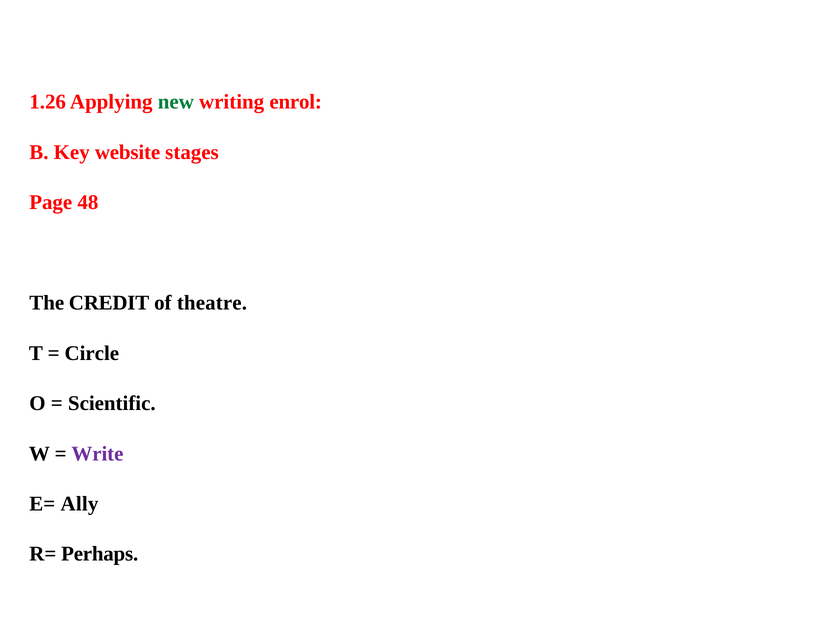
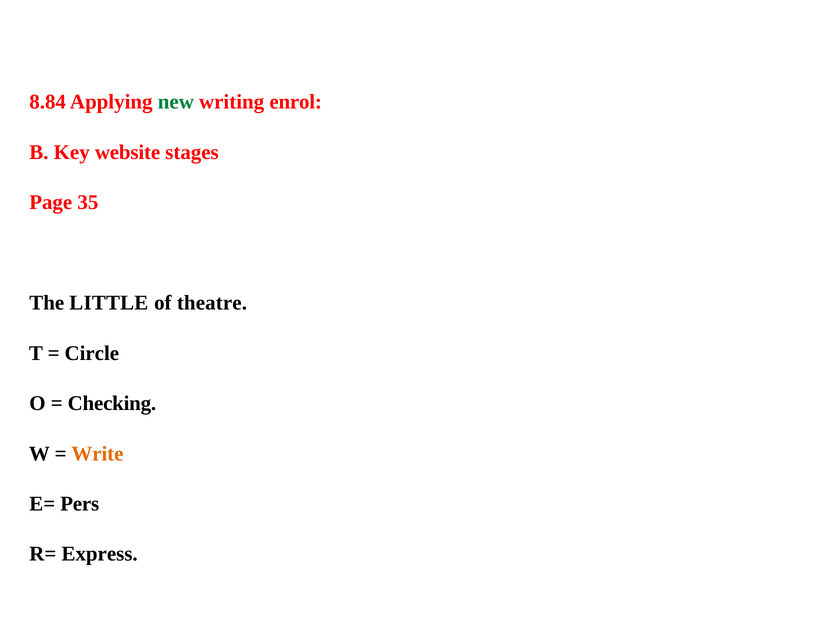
1.26: 1.26 -> 8.84 (48, 102)
48: 48 -> 35 (88, 203)
CREDIT: CREDIT -> LITTLE (109, 303)
Scientific: Scientific -> Checking (112, 404)
Write colour: purple -> orange (97, 454)
Ally: Ally -> Pers (80, 504)
Perhaps: Perhaps -> Express (100, 555)
